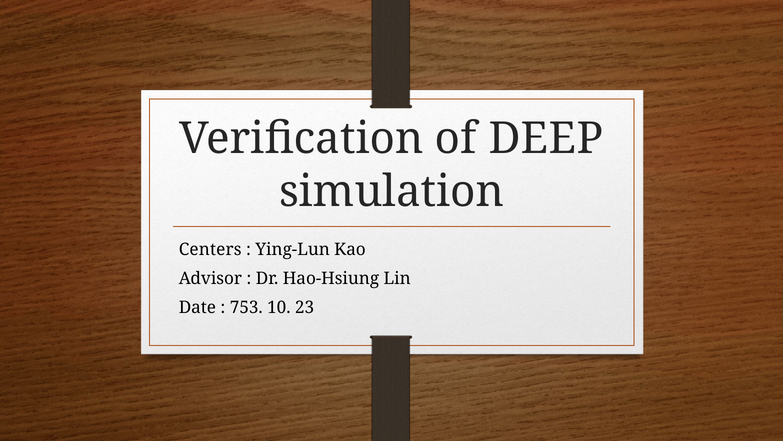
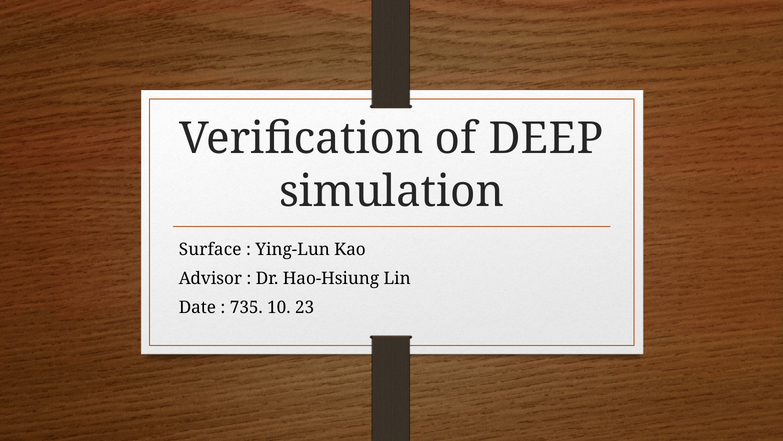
Centers: Centers -> Surface (210, 249)
753: 753 -> 735 (246, 307)
